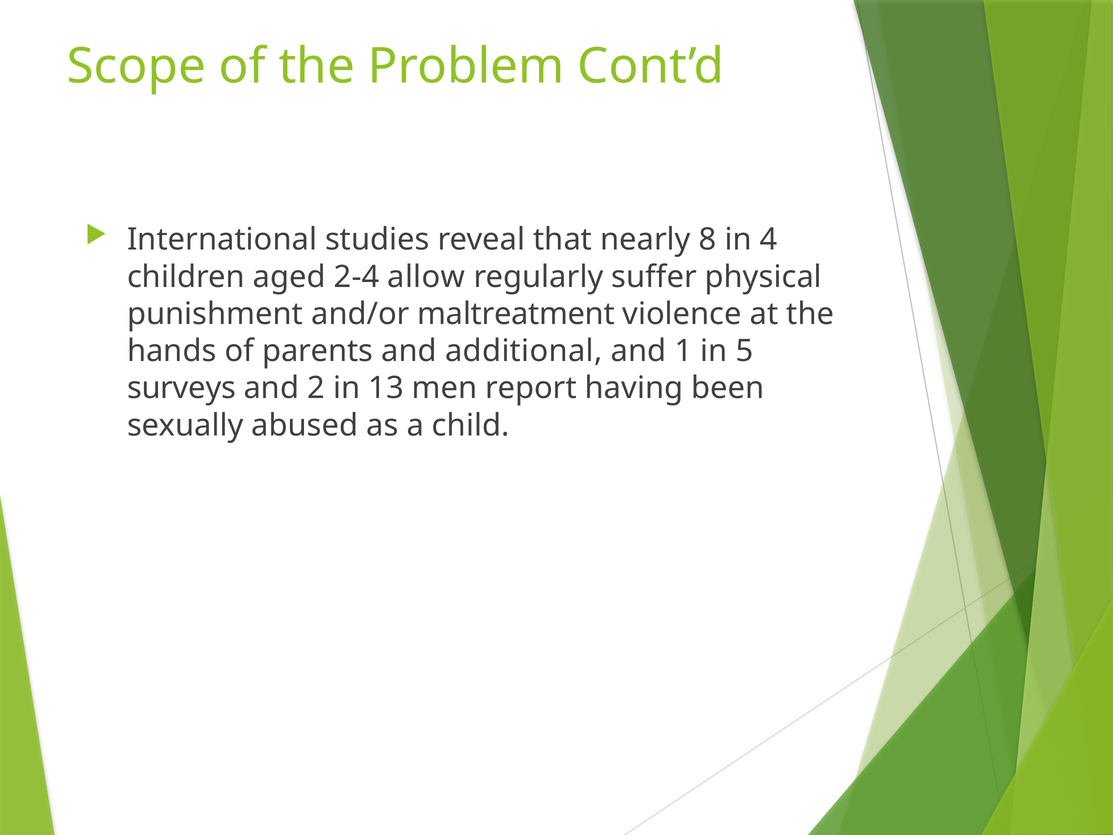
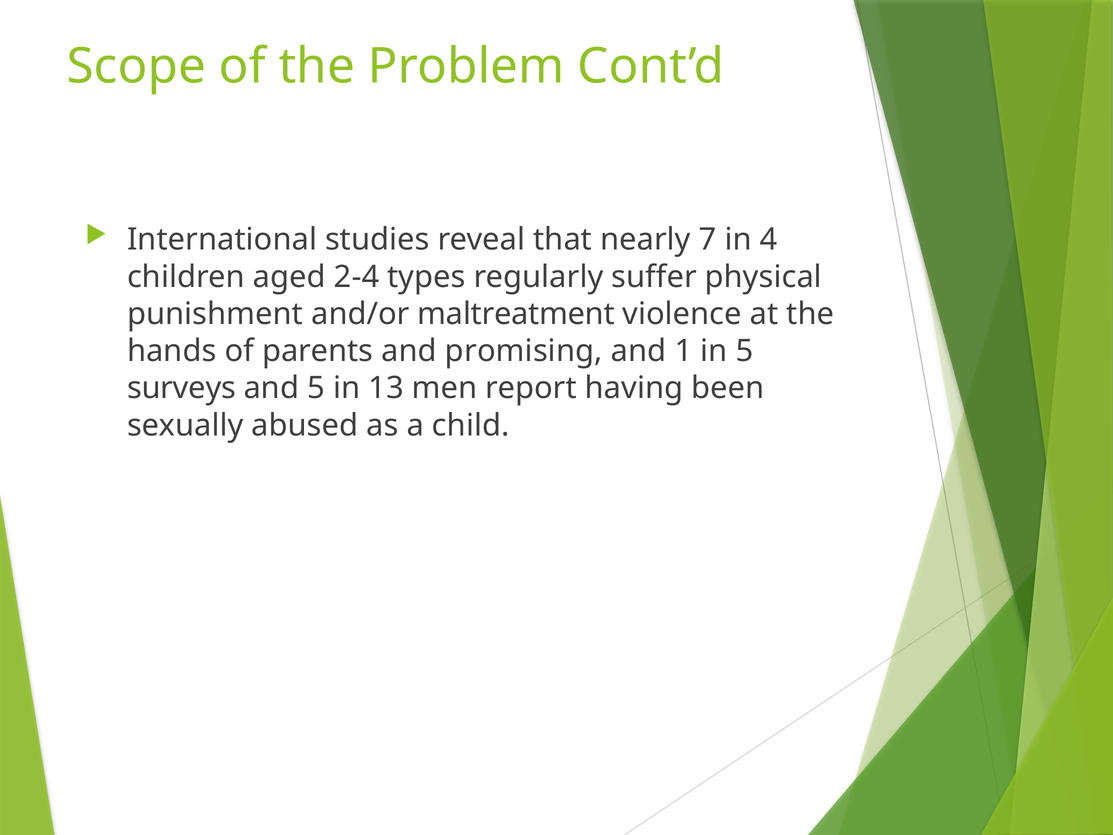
8: 8 -> 7 (708, 240)
allow: allow -> types (426, 277)
additional: additional -> promising (524, 351)
and 2: 2 -> 5 (316, 388)
